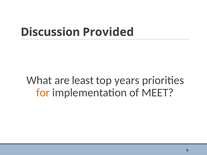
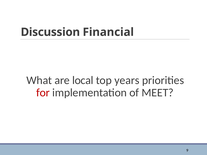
Provided: Provided -> Financial (108, 32)
least: least -> local (83, 80)
for colour: orange -> red (43, 93)
